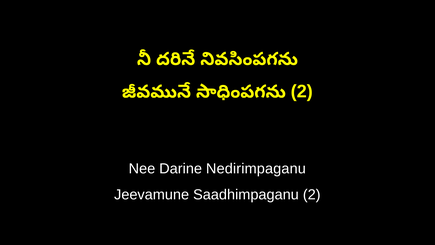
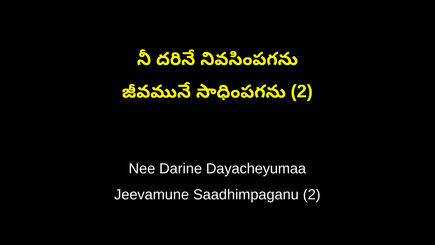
Nedirimpaganu: Nedirimpaganu -> Dayacheyumaa (256, 168)
